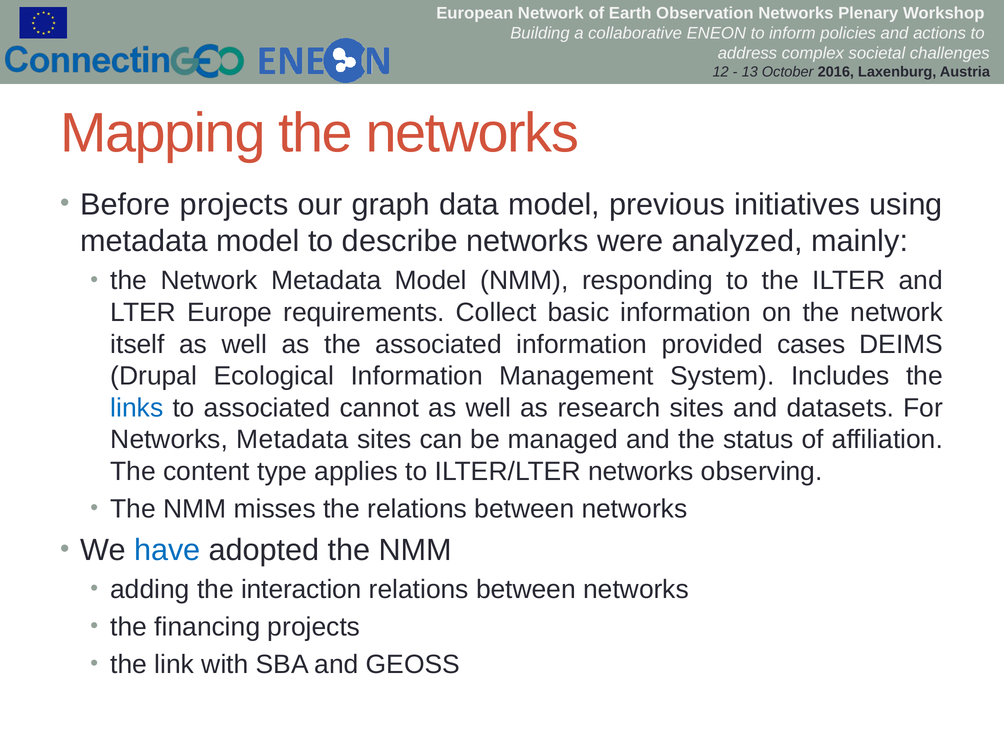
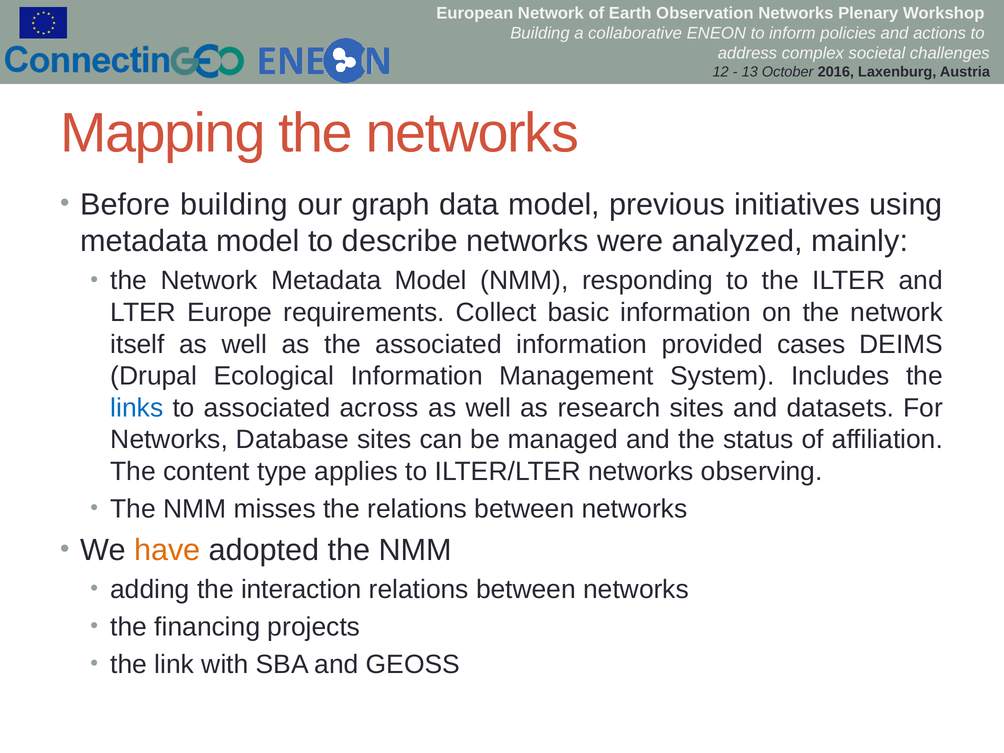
Before projects: projects -> building (234, 204)
cannot: cannot -> across (379, 408)
Networks Metadata: Metadata -> Database (293, 440)
have colour: blue -> orange (167, 550)
